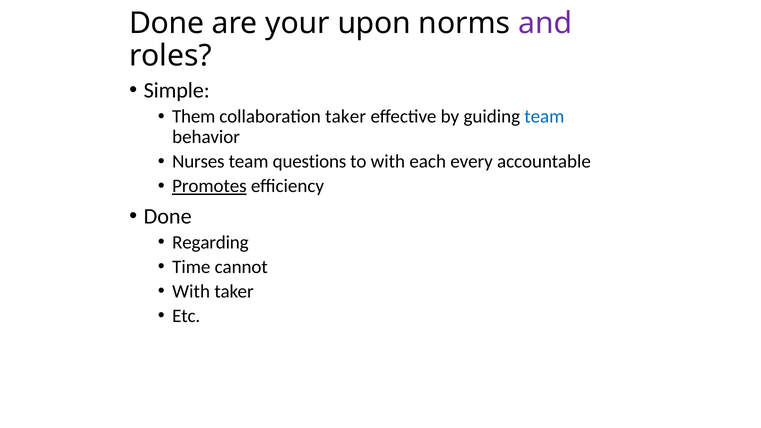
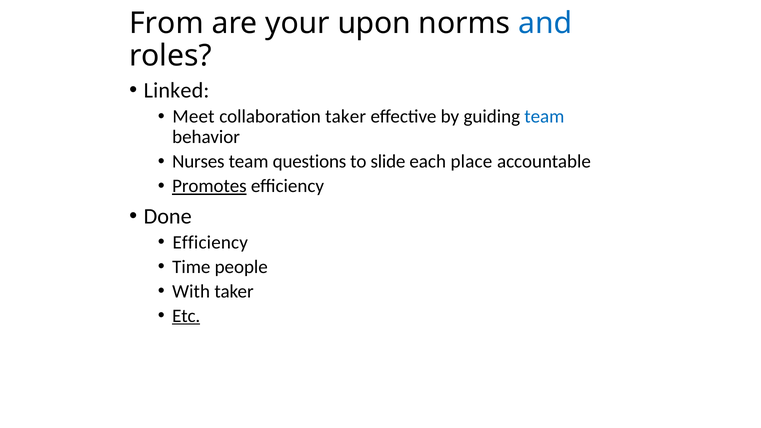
Done: Done -> From (167, 23)
and colour: purple -> blue (545, 23)
Simple: Simple -> Linked (177, 90)
Them: Them -> Meet (193, 117)
to with: with -> slide (388, 162)
every: every -> place (471, 162)
Regarding: Regarding -> Efficiency (210, 242)
cannot: cannot -> people (241, 267)
Etc underline: none -> present (186, 316)
